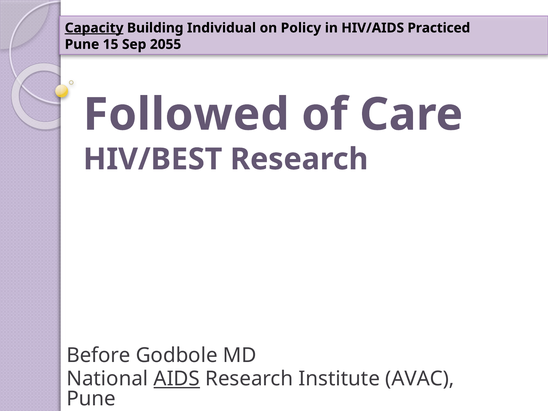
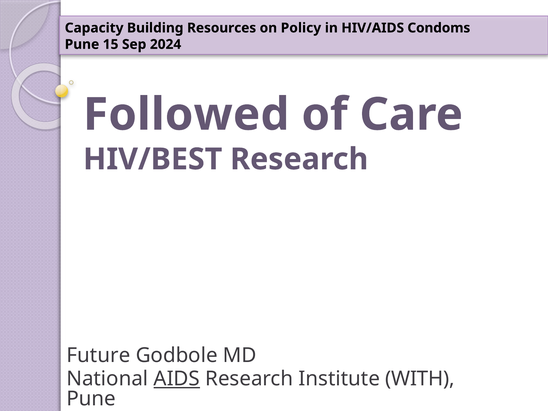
Capacity underline: present -> none (94, 28)
Individual: Individual -> Resources (222, 28)
Practiced: Practiced -> Condoms (439, 28)
2055: 2055 -> 2024 (166, 44)
Before: Before -> Future (98, 355)
AVAC: AVAC -> WITH (420, 379)
